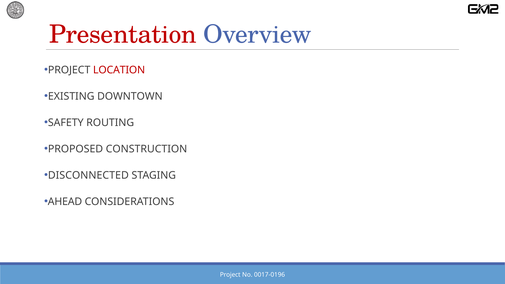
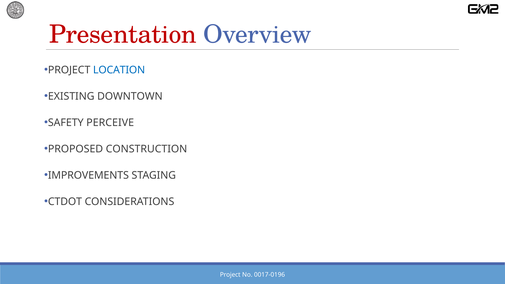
LOCATION colour: red -> blue (119, 70)
ROUTING: ROUTING -> PERCEIVE (110, 123)
DISCONNECTED: DISCONNECTED -> IMPROVEMENTS (88, 175)
AHEAD: AHEAD -> CTDOT (65, 202)
